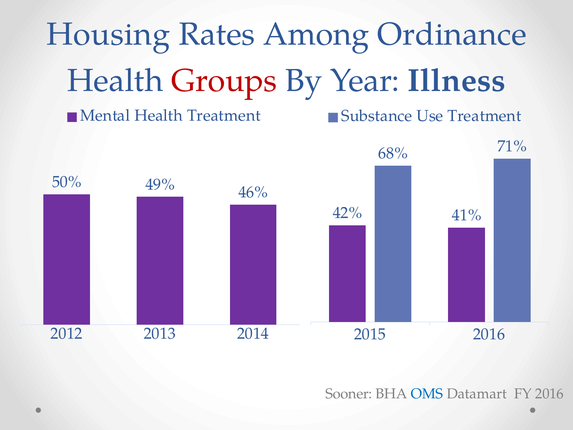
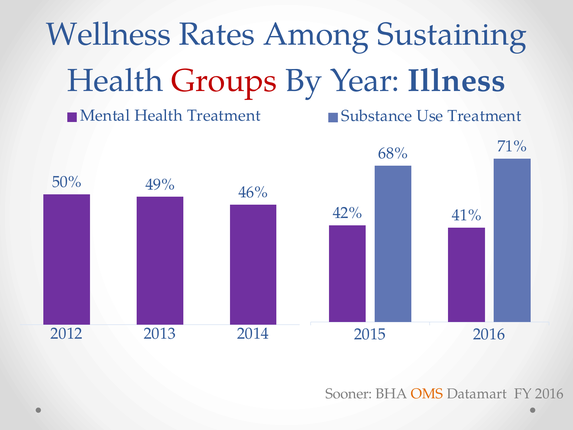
Housing: Housing -> Wellness (109, 34)
Ordinance: Ordinance -> Sustaining (452, 34)
OMS colour: blue -> orange (427, 394)
